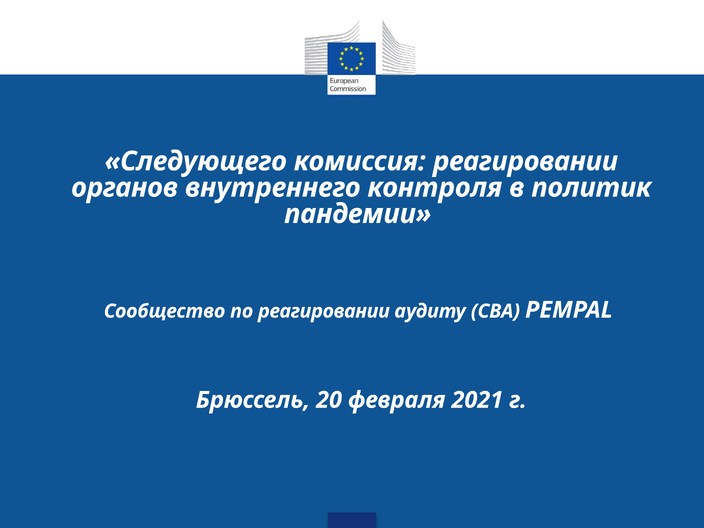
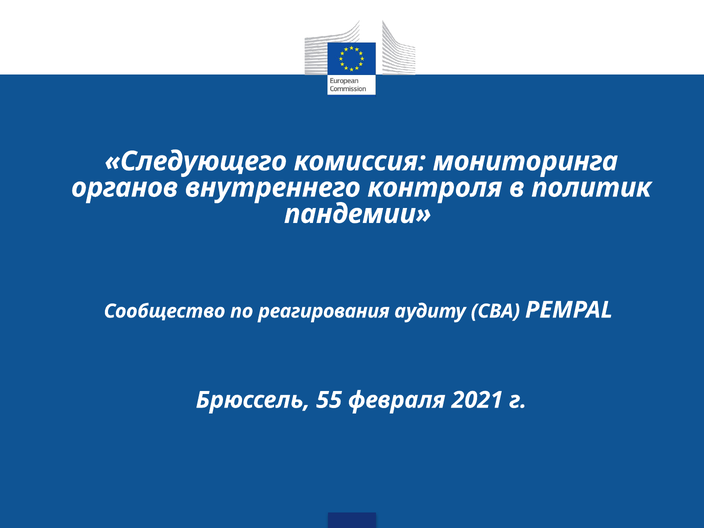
комиссия реагировании: реагировании -> мониторинга (525, 161)
по реагировании: реагировании -> реагирования (324, 311)
20: 20 -> 55 (329, 400)
